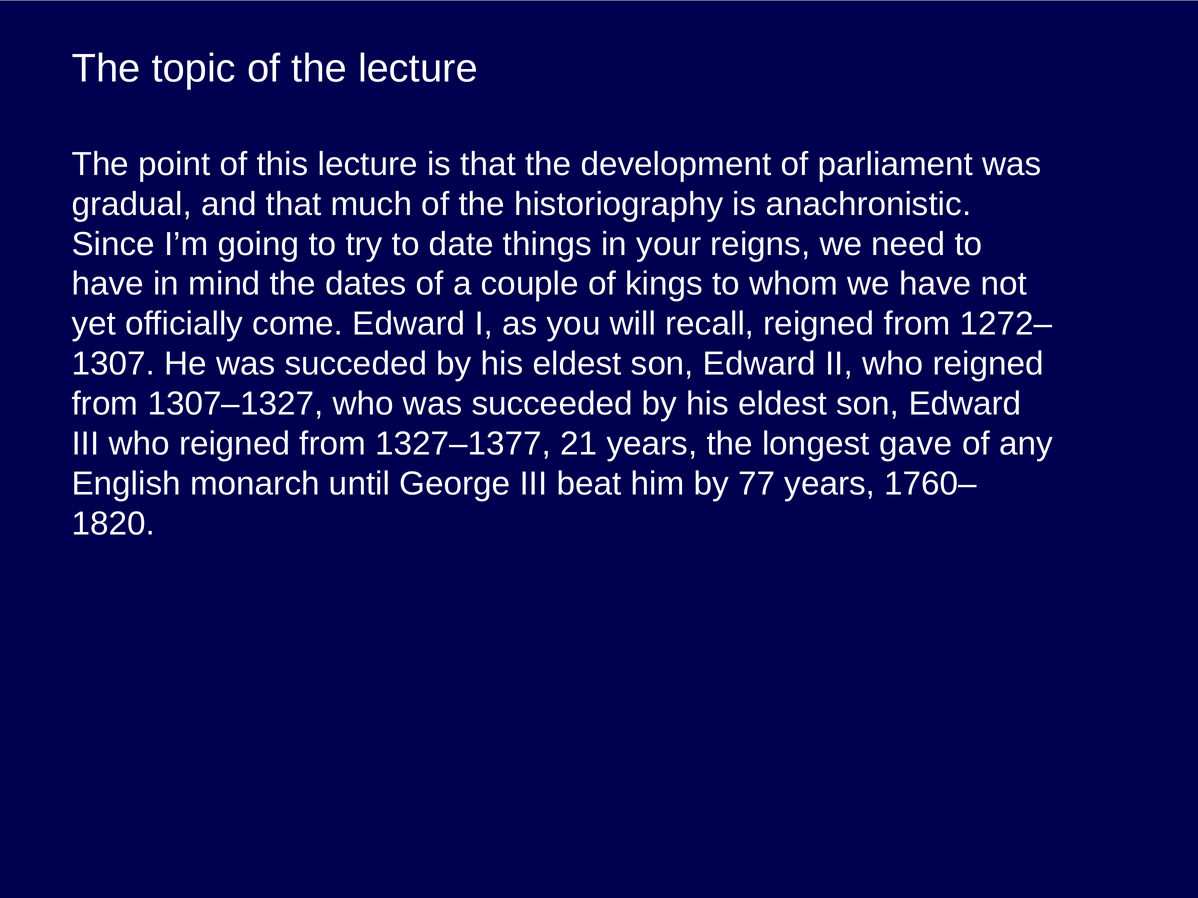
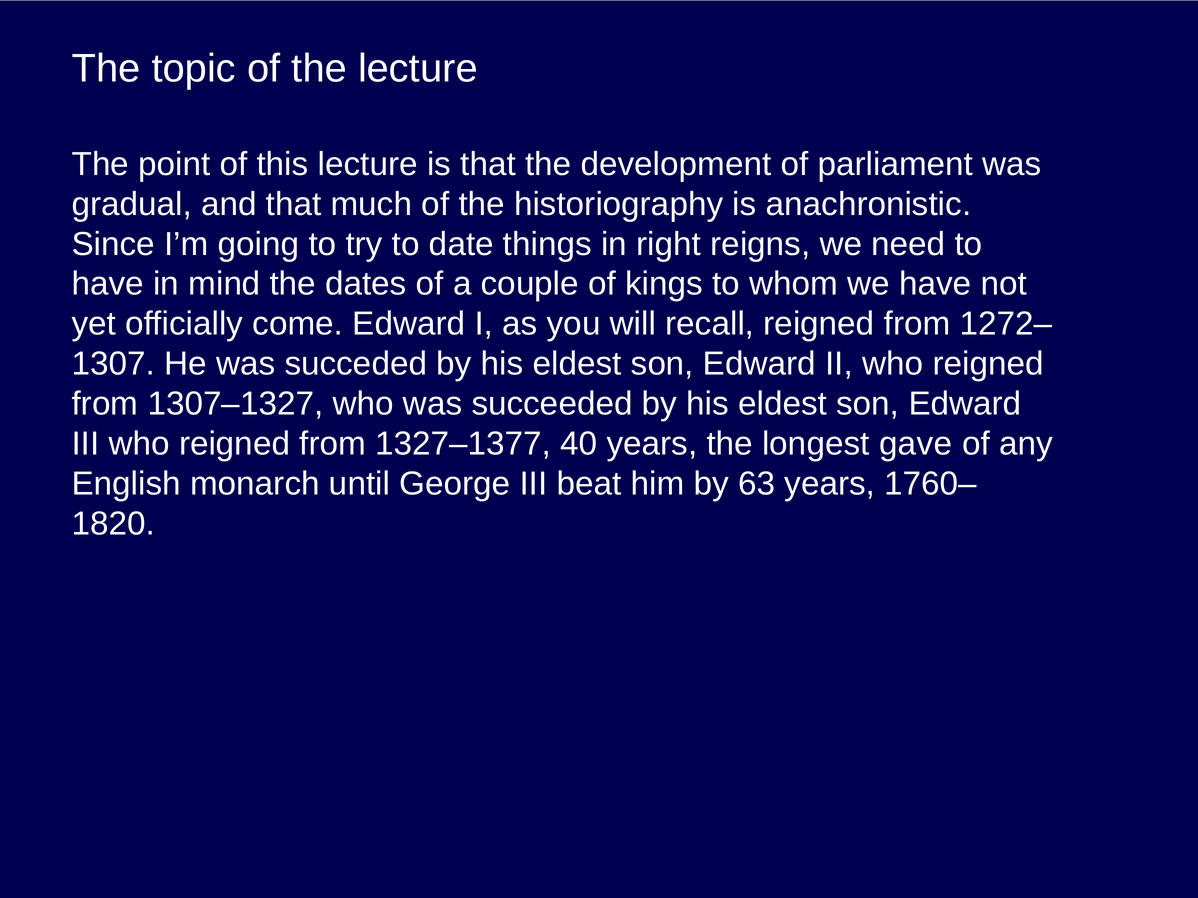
your: your -> right (669, 244)
21: 21 -> 40 (579, 444)
77: 77 -> 63 (757, 484)
